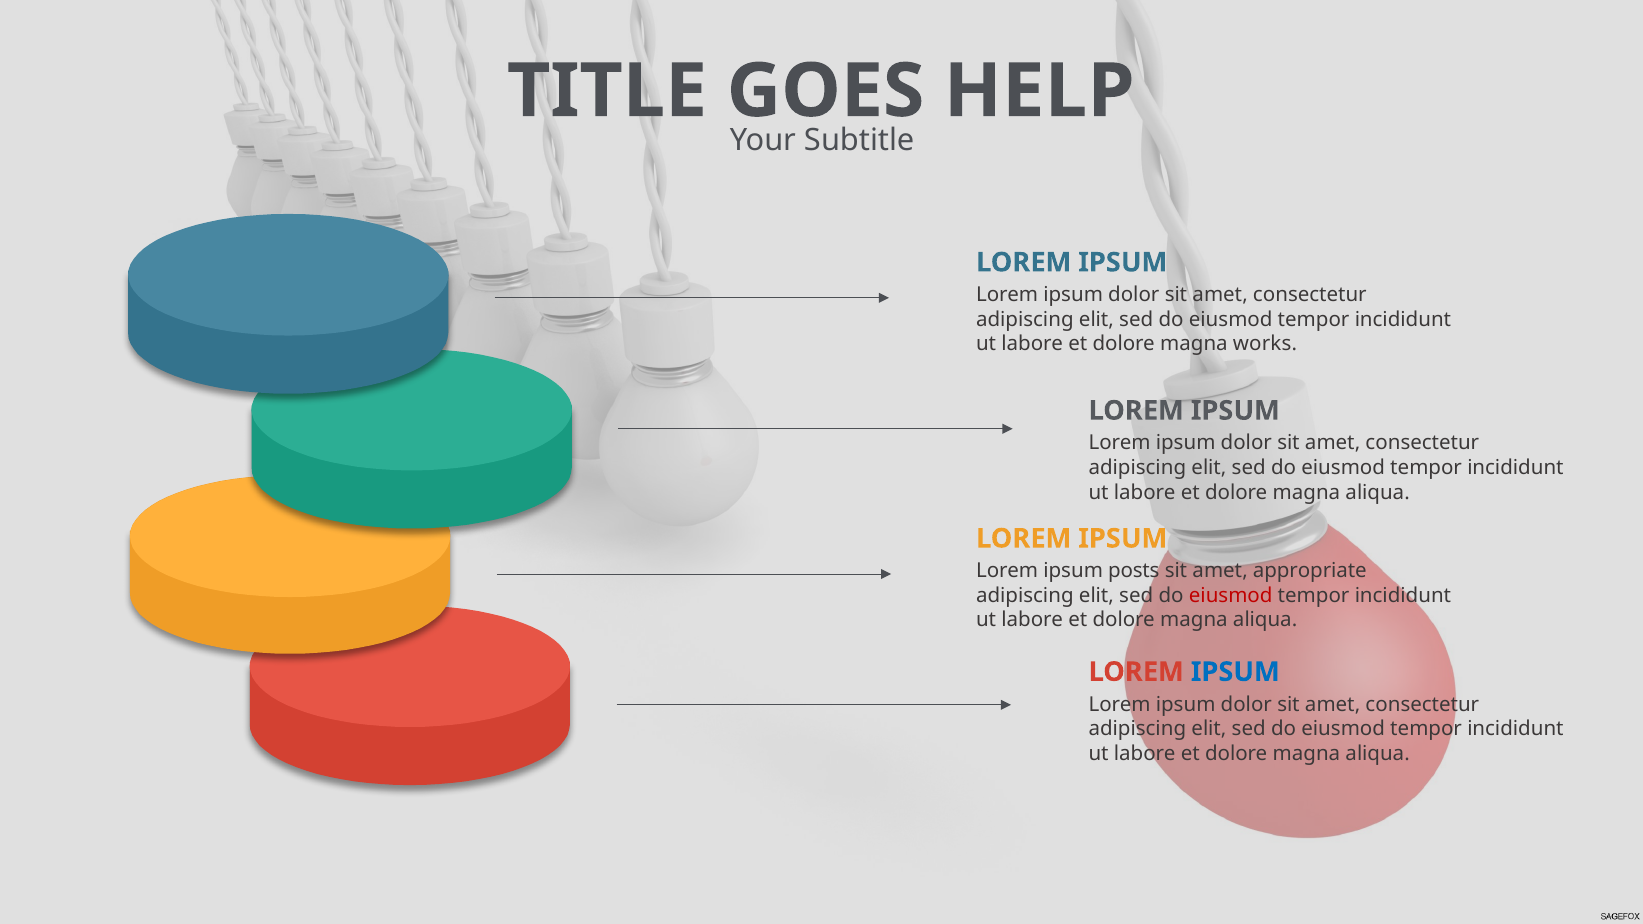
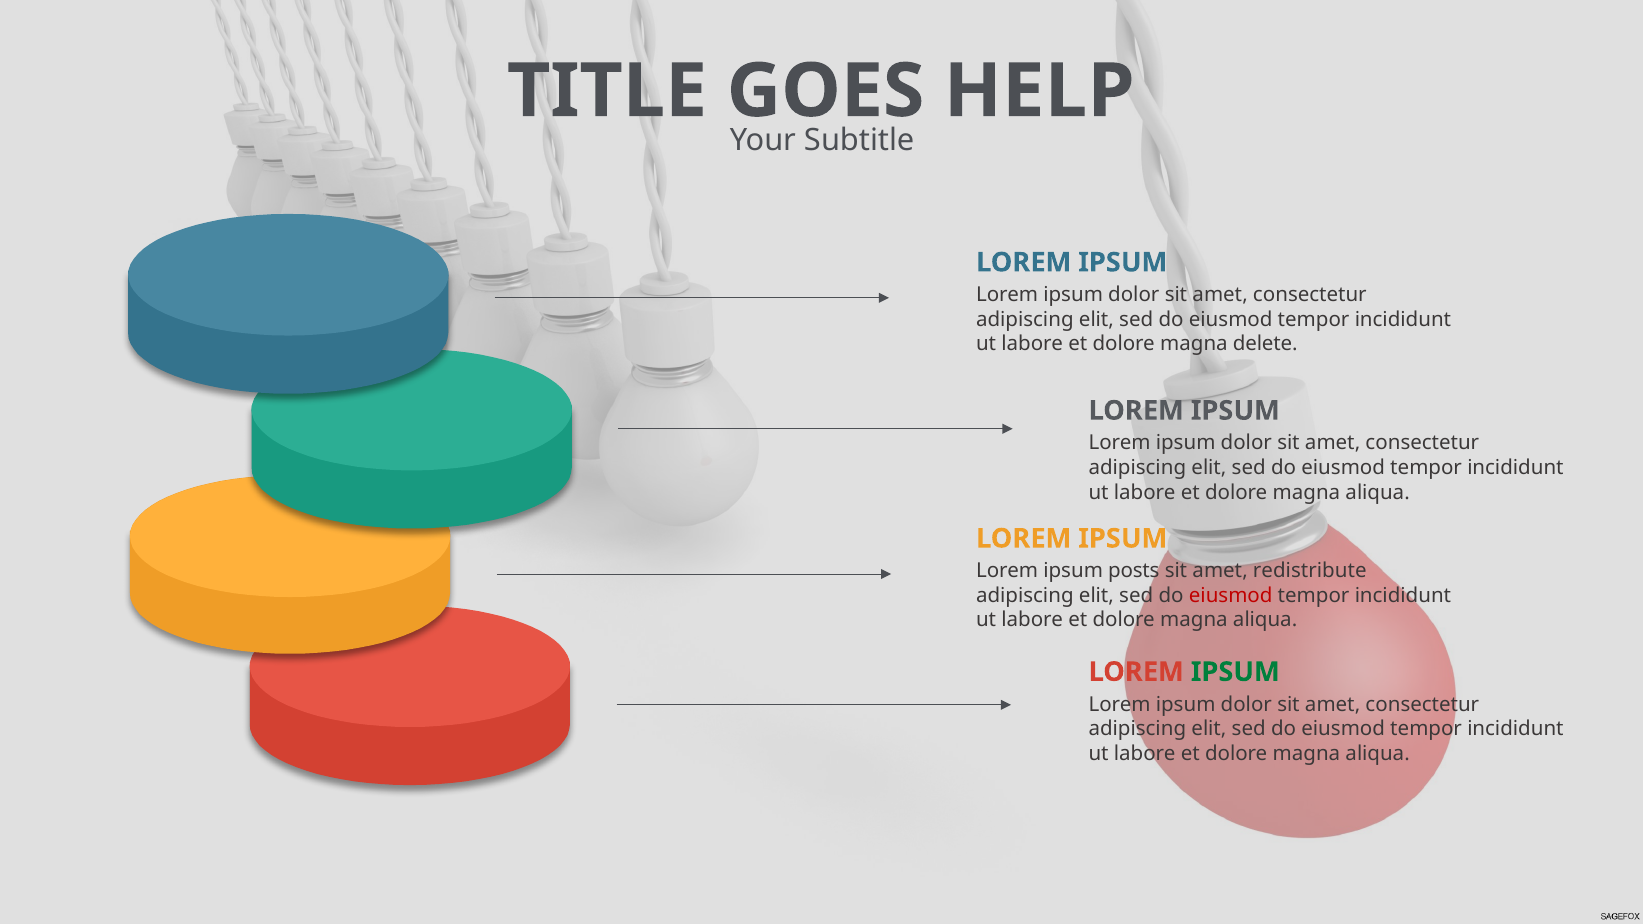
works: works -> delete (1265, 344)
appropriate: appropriate -> redistribute (1310, 571)
IPSUM colour: blue -> green (1235, 672)
